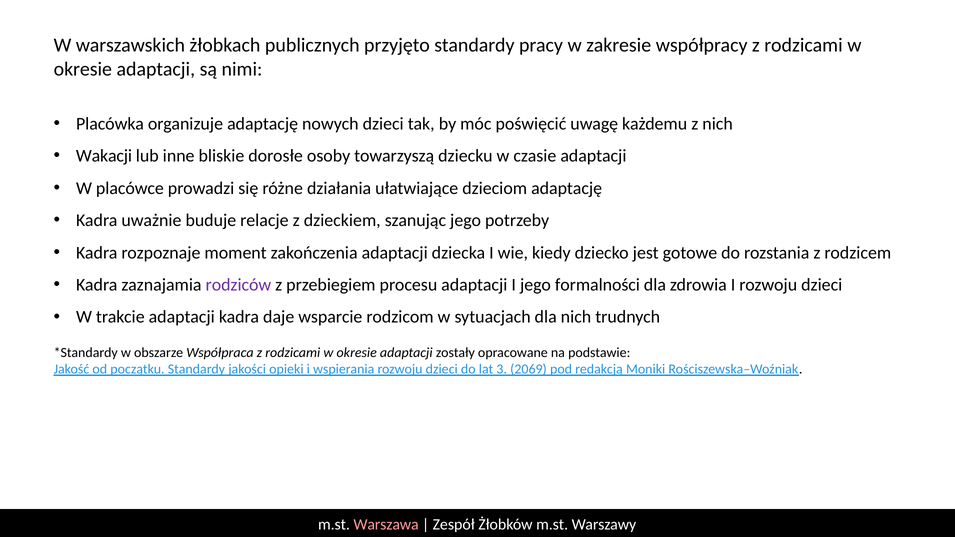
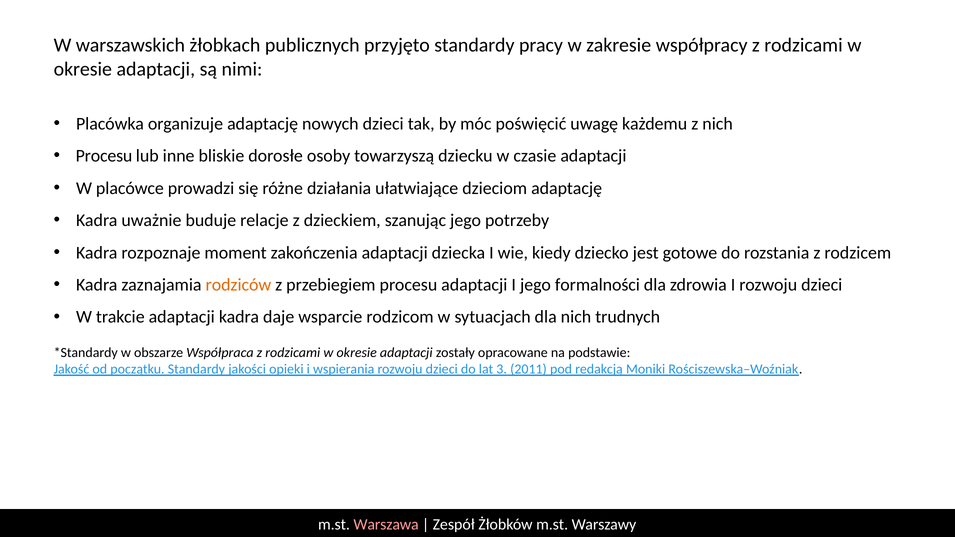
Wakacji: Wakacji -> Procesu (104, 156)
rodziców colour: purple -> orange (238, 285)
2069: 2069 -> 2011 (529, 369)
